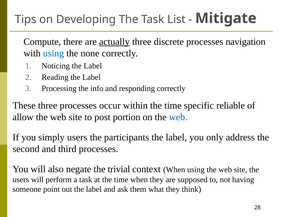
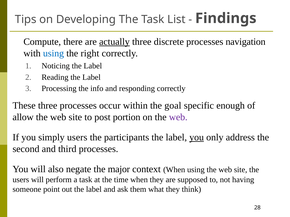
Mitigate: Mitigate -> Findings (226, 18)
none: none -> right (90, 53)
within the time: time -> goal (173, 106)
reliable: reliable -> enough (231, 106)
web colour: blue -> purple (178, 117)
you underline: none -> present (197, 138)
trivial: trivial -> major (119, 170)
